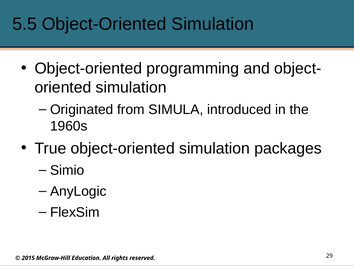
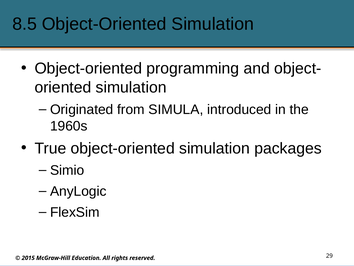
5.5: 5.5 -> 8.5 (25, 24)
